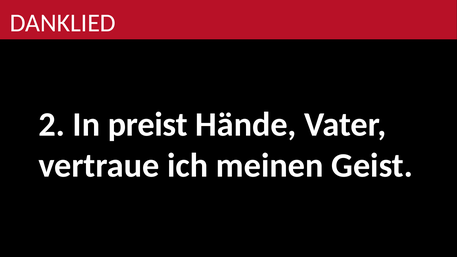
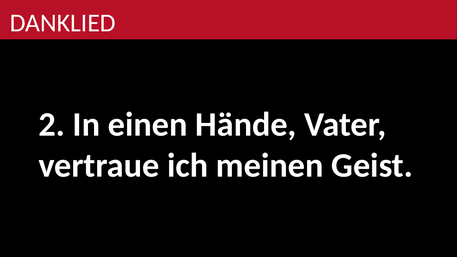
preist: preist -> einen (148, 125)
